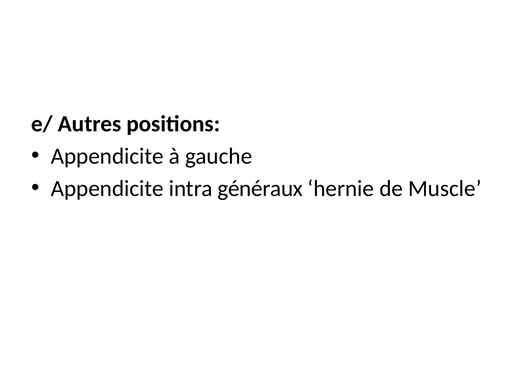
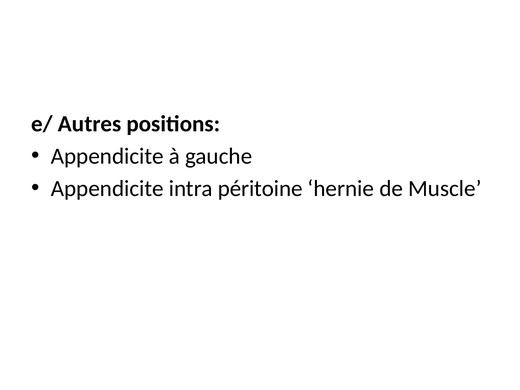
généraux: généraux -> péritoine (260, 188)
